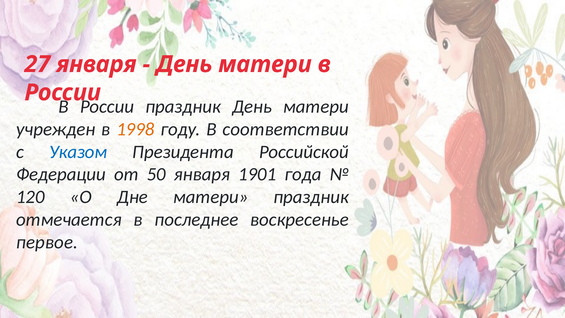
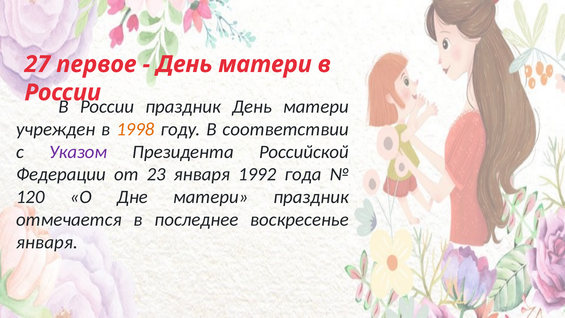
27 января: января -> первое (96, 64)
Указом colour: blue -> purple (78, 152)
50: 50 -> 23 (156, 174)
1901: 1901 -> 1992 (257, 174)
первое: первое -> января (47, 242)
